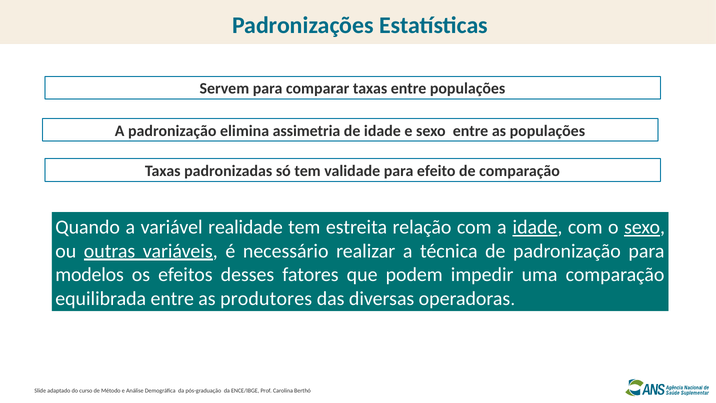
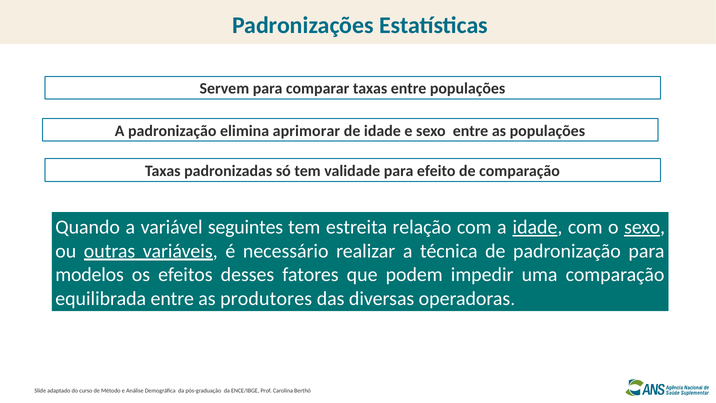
assimetria: assimetria -> aprimorar (306, 131)
realidade: realidade -> seguintes (246, 227)
